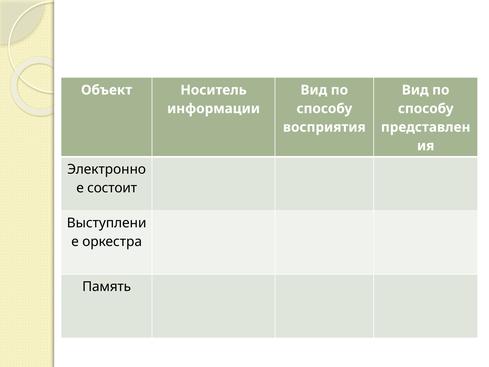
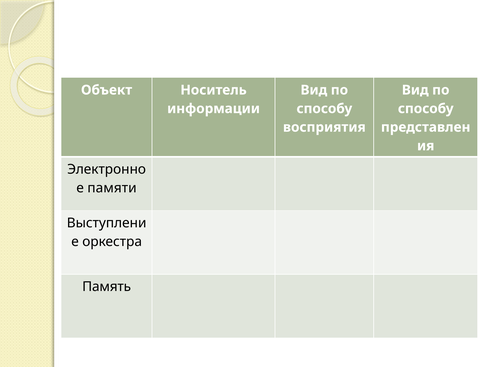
состоит: состоит -> памяти (112, 188)
